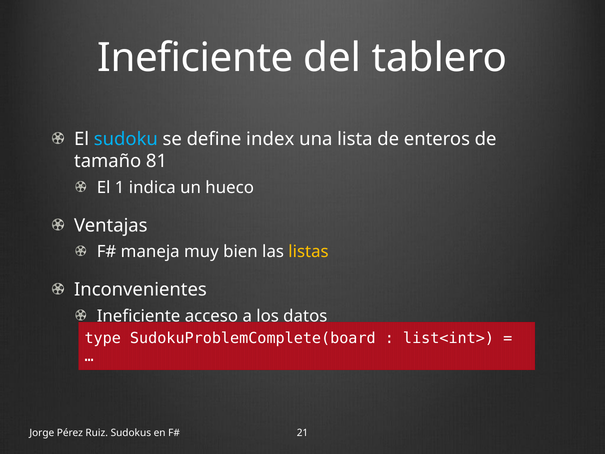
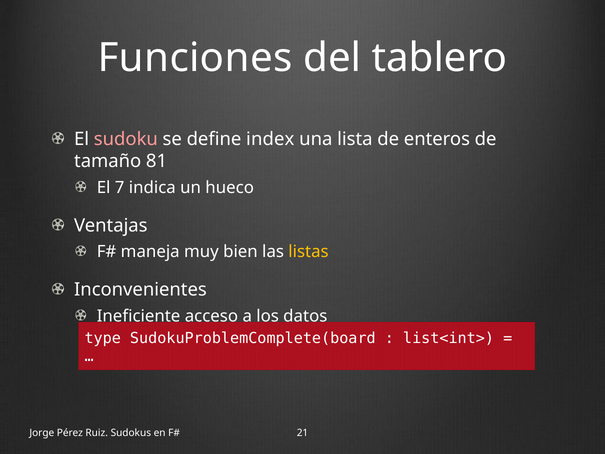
Ineficiente: Ineficiente -> Funciones (195, 58)
sudoku colour: light blue -> pink (126, 139)
1: 1 -> 7 (120, 187)
